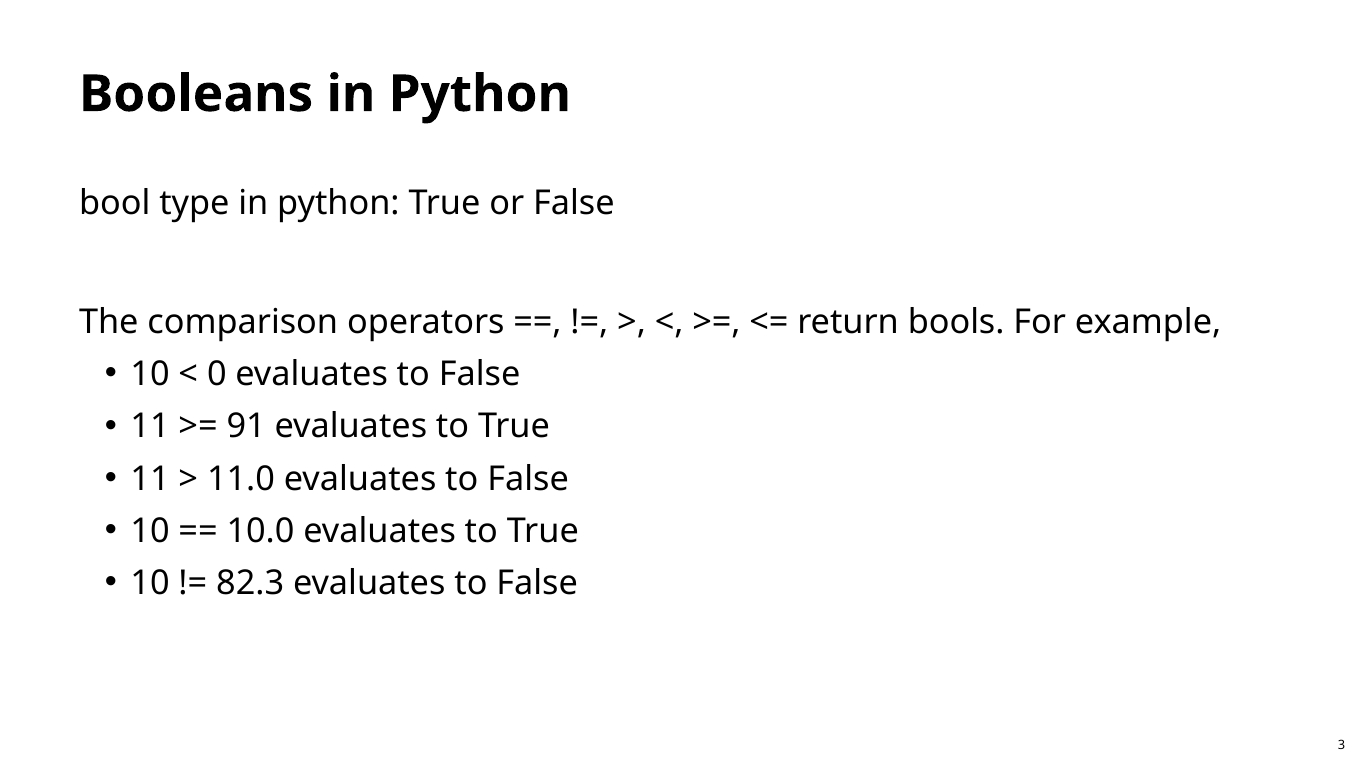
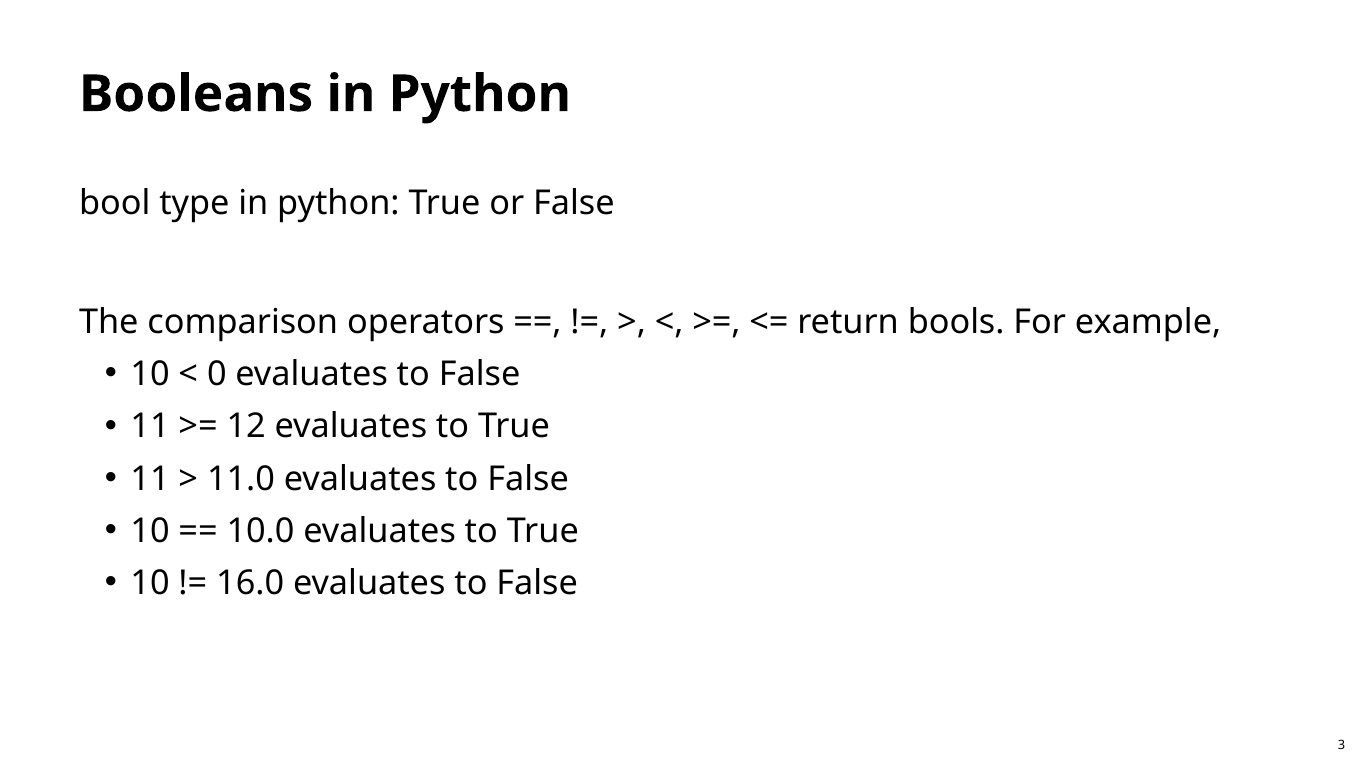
91: 91 -> 12 (246, 427)
82.3: 82.3 -> 16.0 (250, 584)
